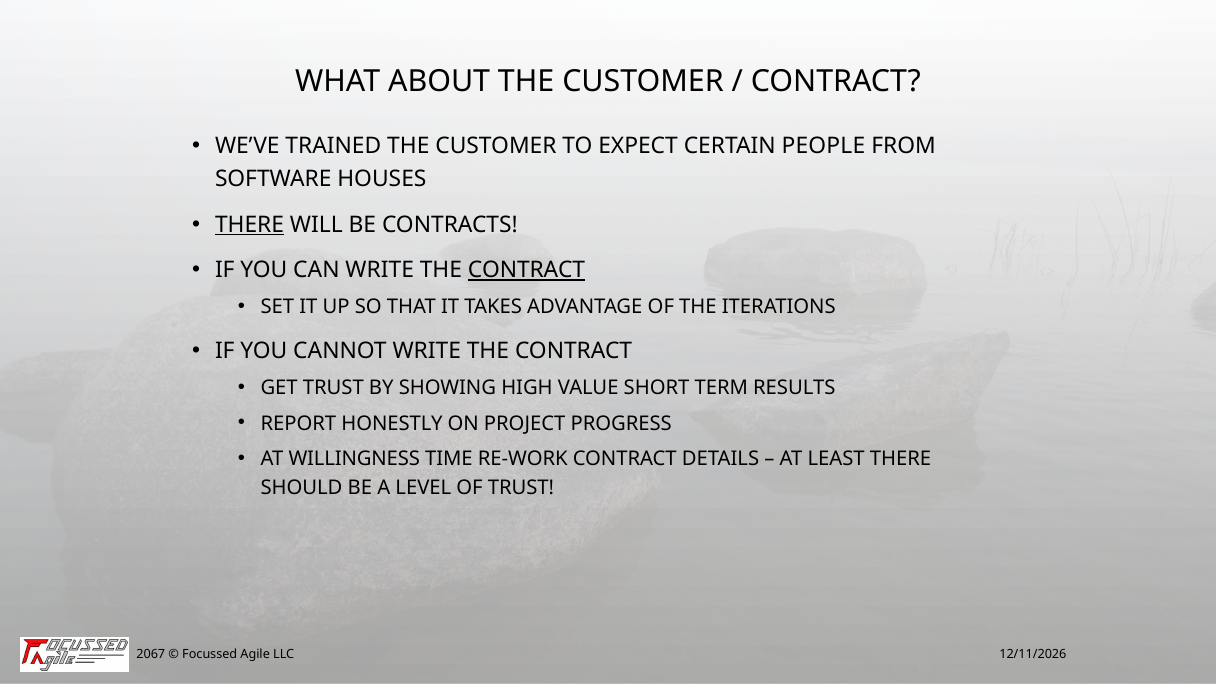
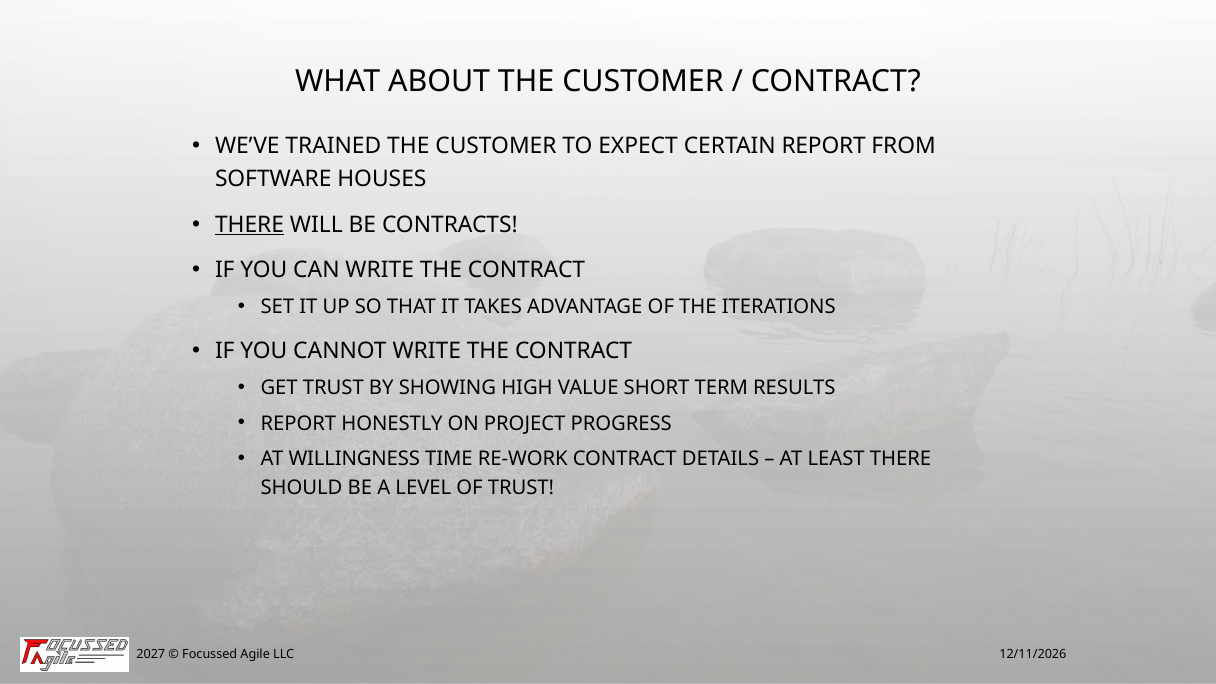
CERTAIN PEOPLE: PEOPLE -> REPORT (824, 146)
CONTRACT underline: present -> none (527, 270)
2067: 2067 -> 2027 (151, 654)
